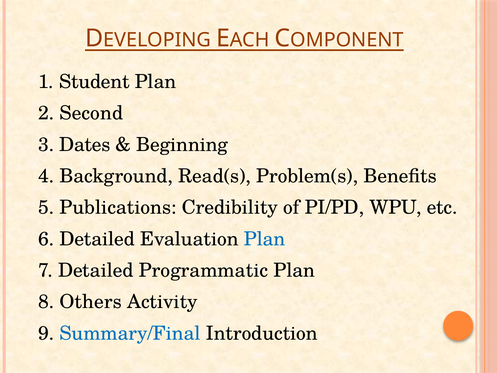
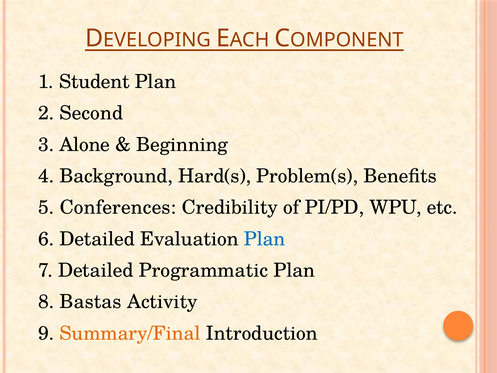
Dates: Dates -> Alone (85, 145)
Read(s: Read(s -> Hard(s (215, 176)
Publications: Publications -> Conferences (118, 207)
Others: Others -> Bastas (91, 302)
Summary/Final colour: blue -> orange (130, 333)
